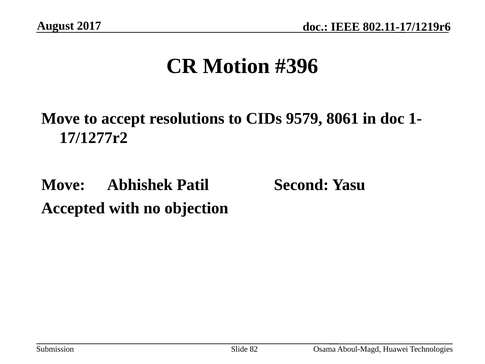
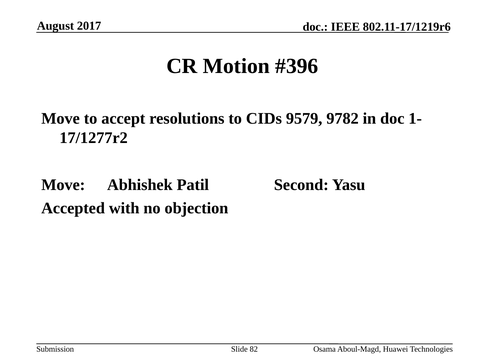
8061: 8061 -> 9782 (343, 118)
